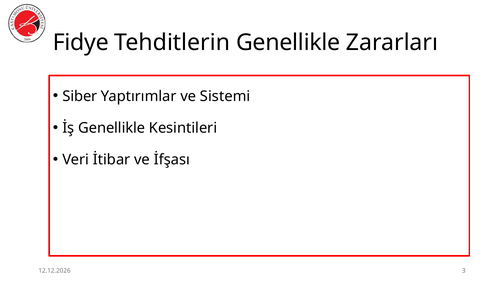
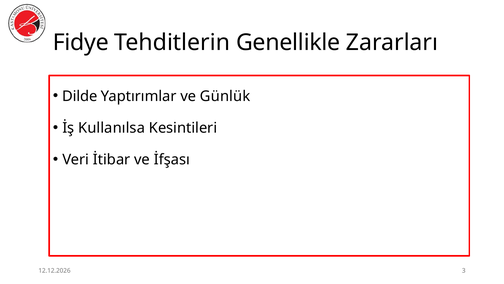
Siber: Siber -> Dilde (80, 96)
Sistemi: Sistemi -> Günlük (225, 96)
İş Genellikle: Genellikle -> Kullanılsa (112, 128)
